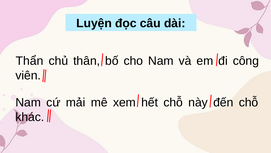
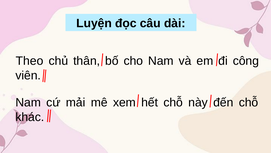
Thẩn: Thẩn -> Theo (30, 61)
